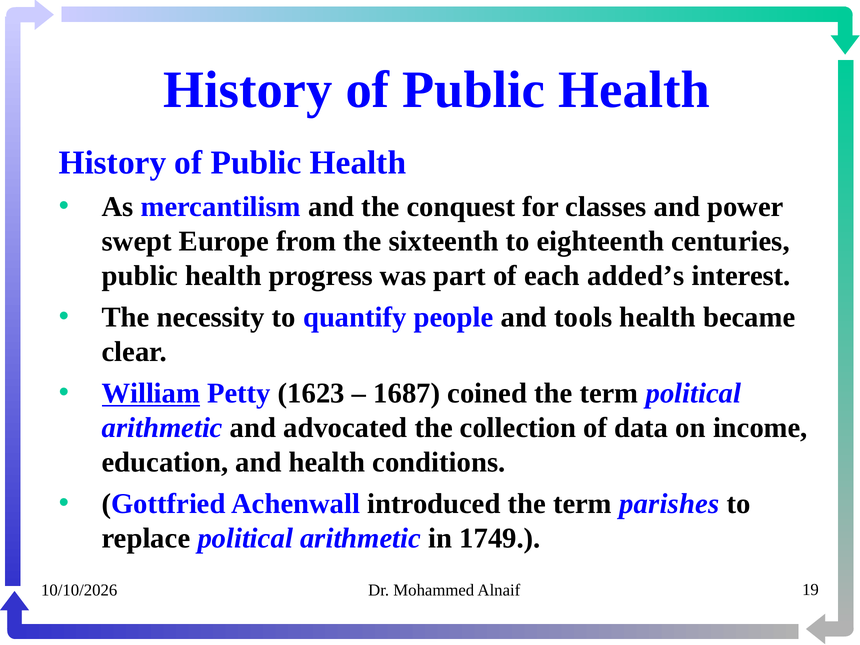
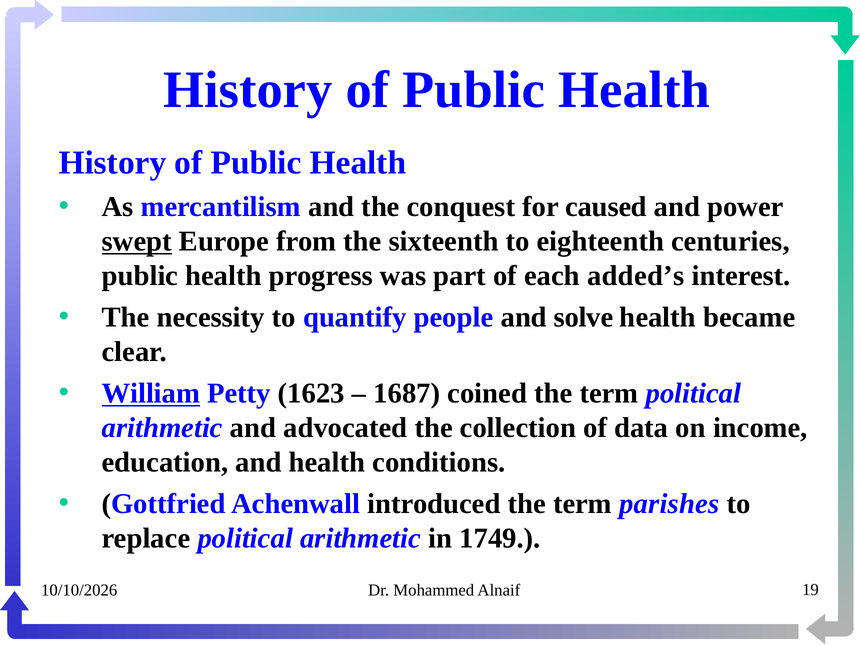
classes: classes -> caused (606, 207)
swept underline: none -> present (137, 241)
tools: tools -> solve (584, 317)
